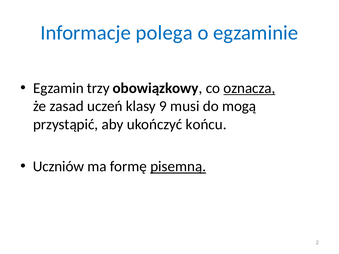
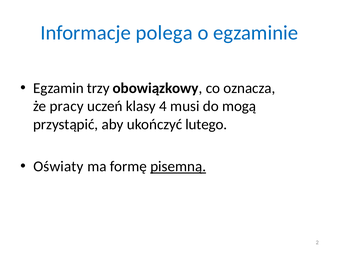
oznacza underline: present -> none (249, 88)
zasad: zasad -> pracy (67, 106)
9: 9 -> 4 (163, 106)
końcu: końcu -> lutego (206, 124)
Uczniów: Uczniów -> Oświaty (58, 167)
